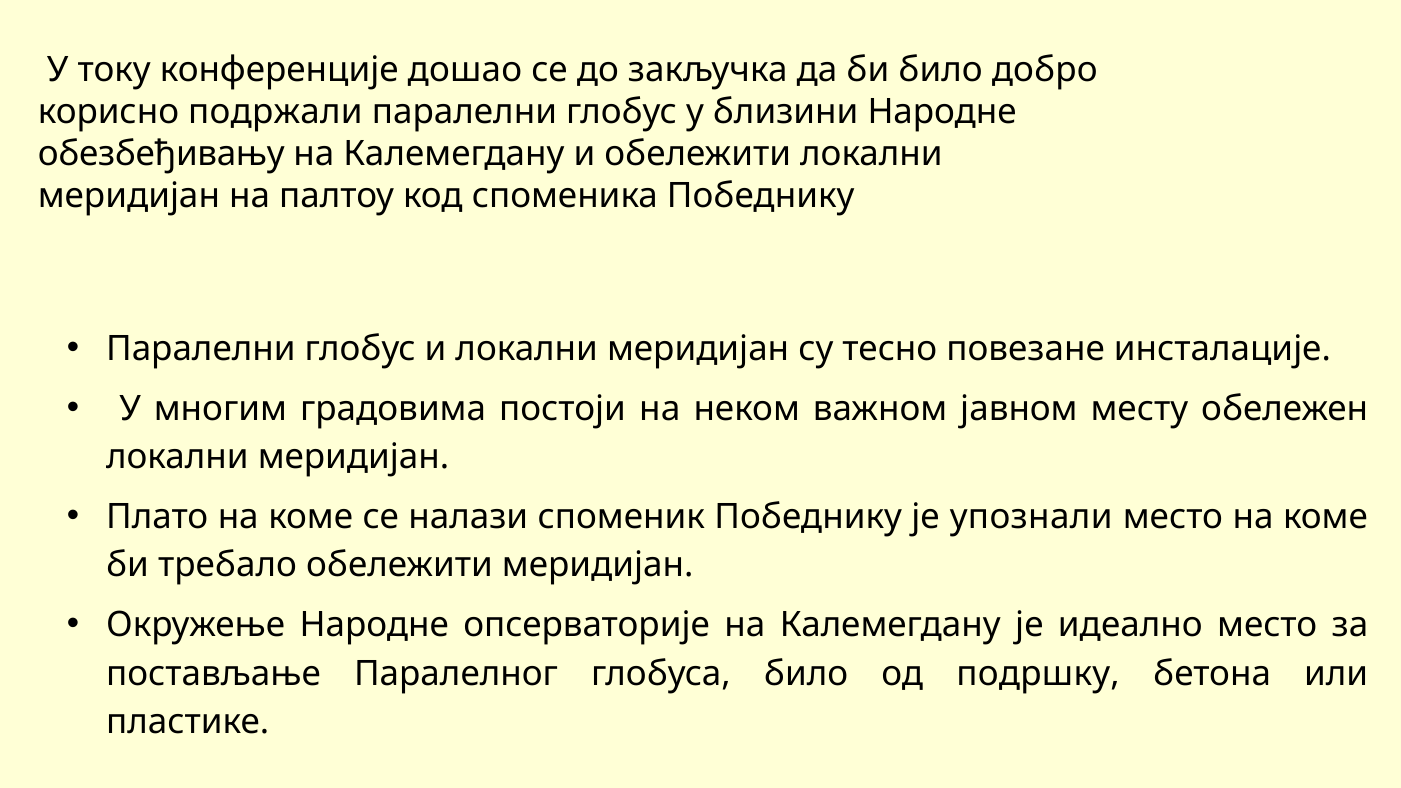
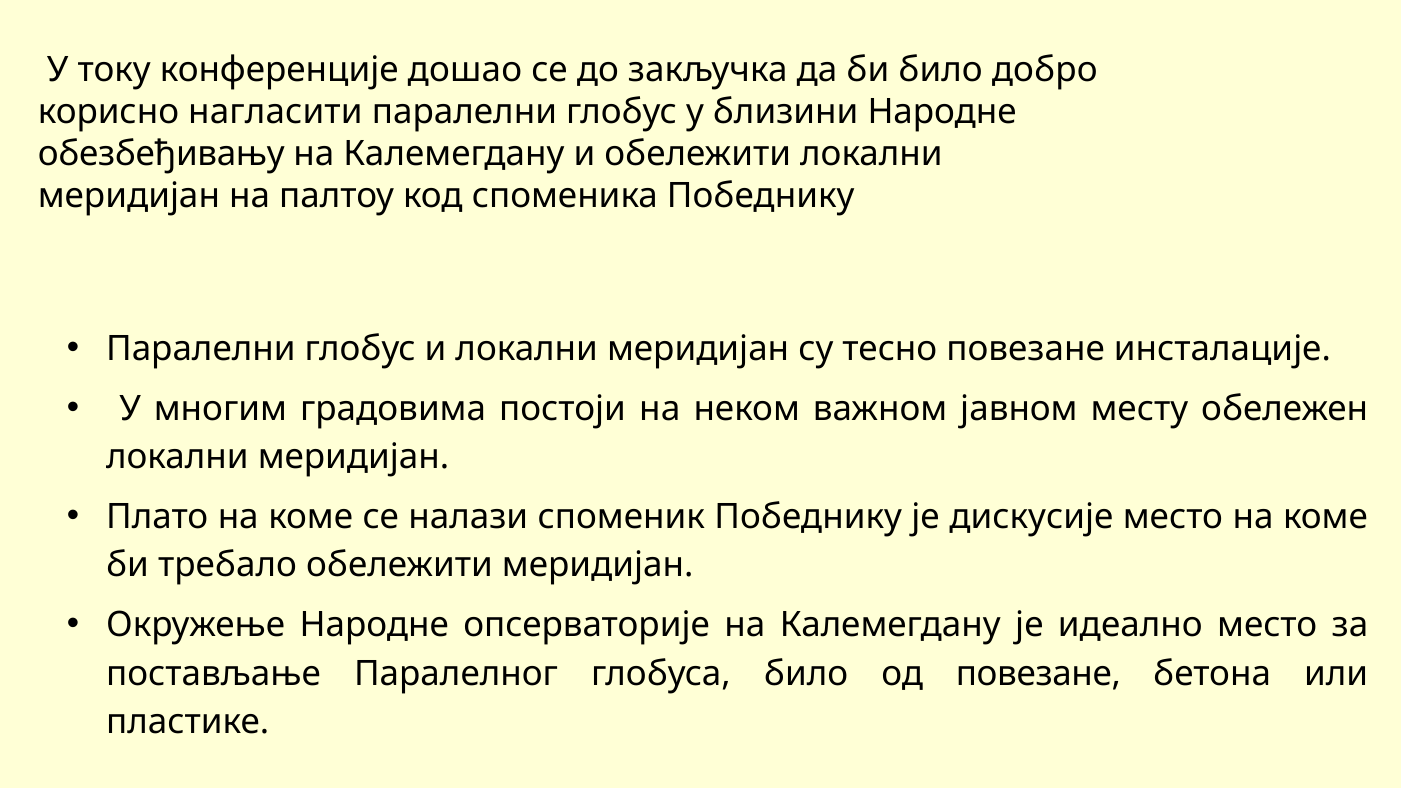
подржали: подржали -> нагласити (275, 112)
упознали: упознали -> дискусије (1031, 517)
од подршку: подршку -> повезане (1038, 674)
